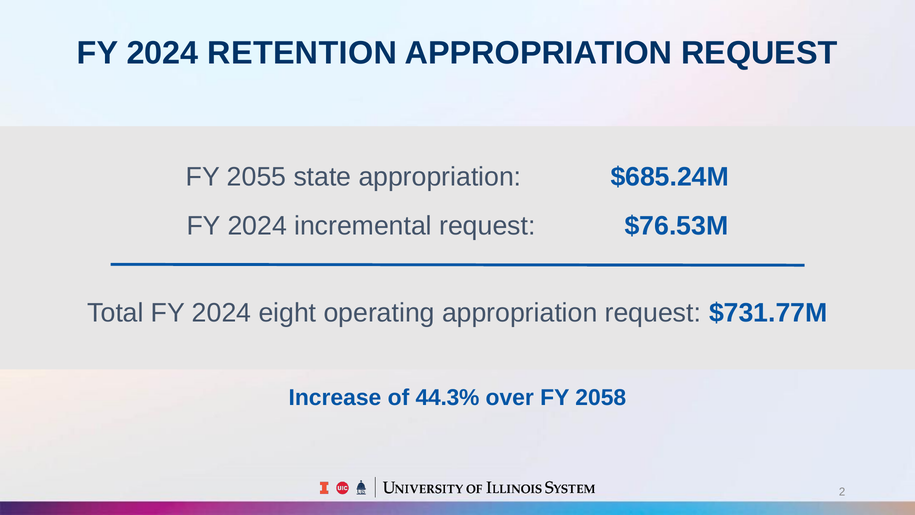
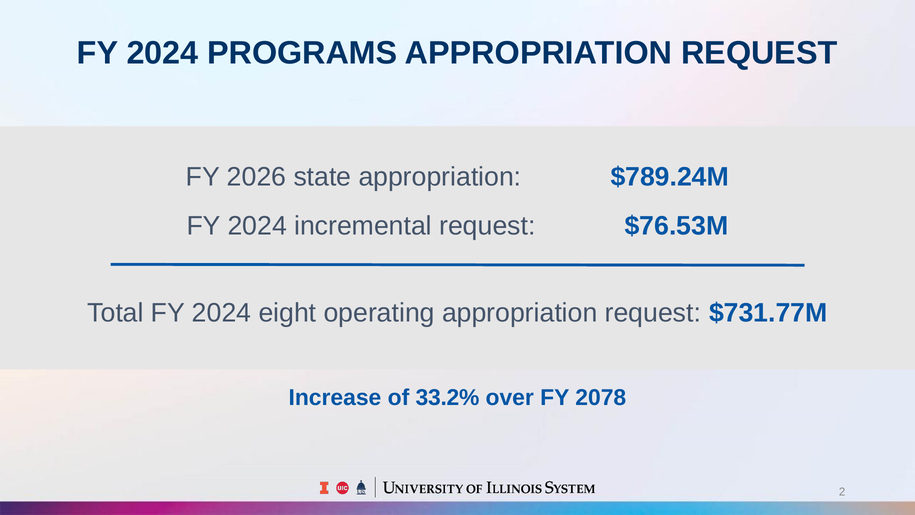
RETENTION: RETENTION -> PROGRAMS (302, 53)
2055: 2055 -> 2026 (257, 177)
$685.24M: $685.24M -> $789.24M (670, 177)
44.3%: 44.3% -> 33.2% (447, 397)
2058: 2058 -> 2078 (601, 397)
